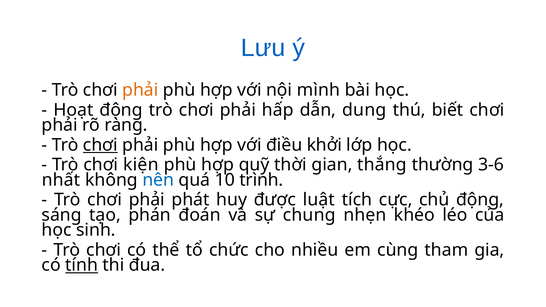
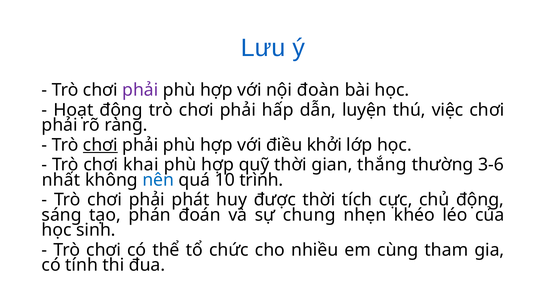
phải colour: orange -> purple (140, 90)
mình: mình -> đoàn (318, 90)
dung: dung -> luyện (364, 110)
biết: biết -> việc (448, 110)
kiện: kiện -> khai (141, 165)
được luật: luật -> thời (319, 200)
tính underline: present -> none (82, 265)
